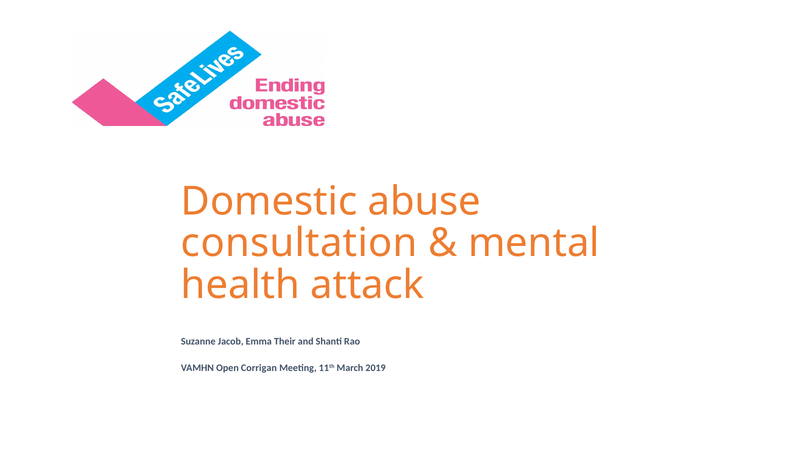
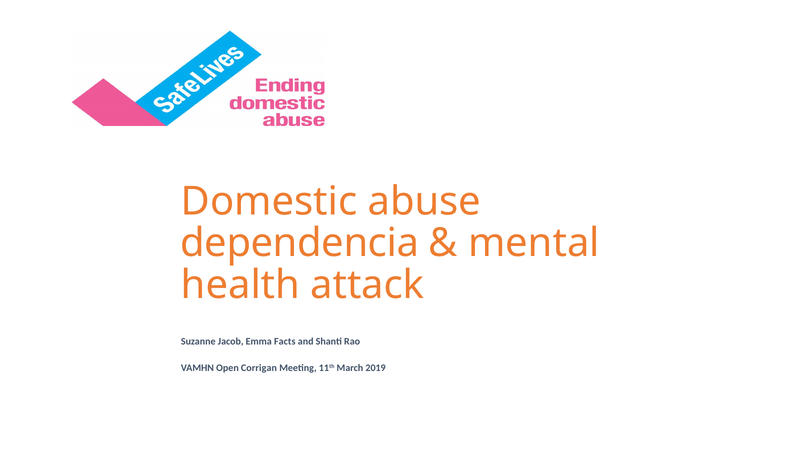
consultation: consultation -> dependencia (300, 243)
Their: Their -> Facts (285, 341)
